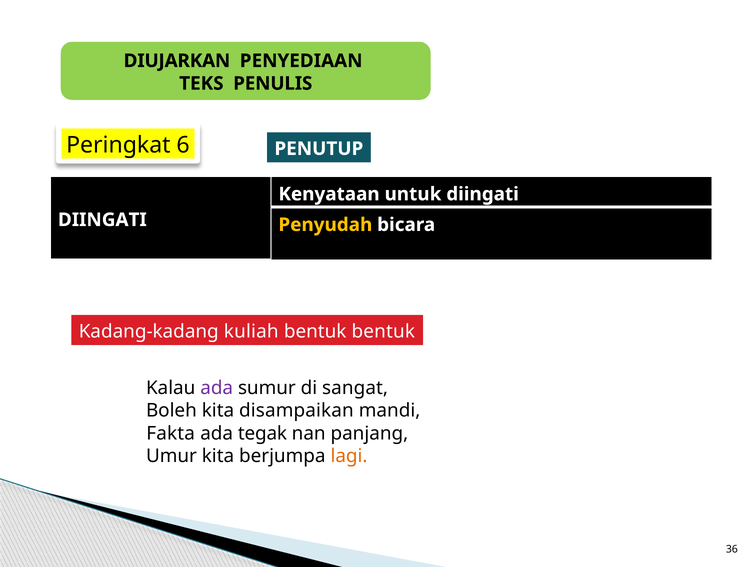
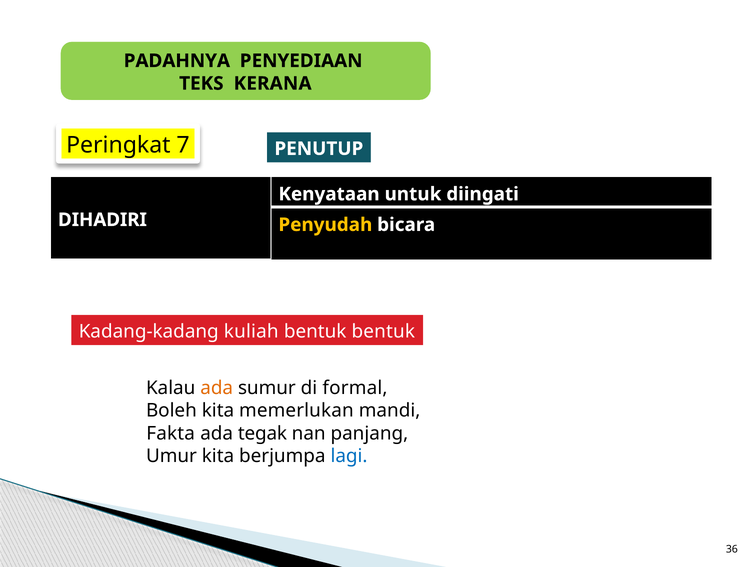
DIUJARKAN: DIUJARKAN -> PADAHNYA (177, 61)
PENULIS: PENULIS -> KERANA (273, 84)
6: 6 -> 7 (183, 145)
DIINGATI: DIINGATI -> DIHADIRI (102, 220)
ada colour: purple -> orange (217, 388)
sangat: sangat -> formal (355, 388)
disampaikan: disampaikan -> memerlukan (296, 411)
lagi colour: orange -> blue (349, 456)
